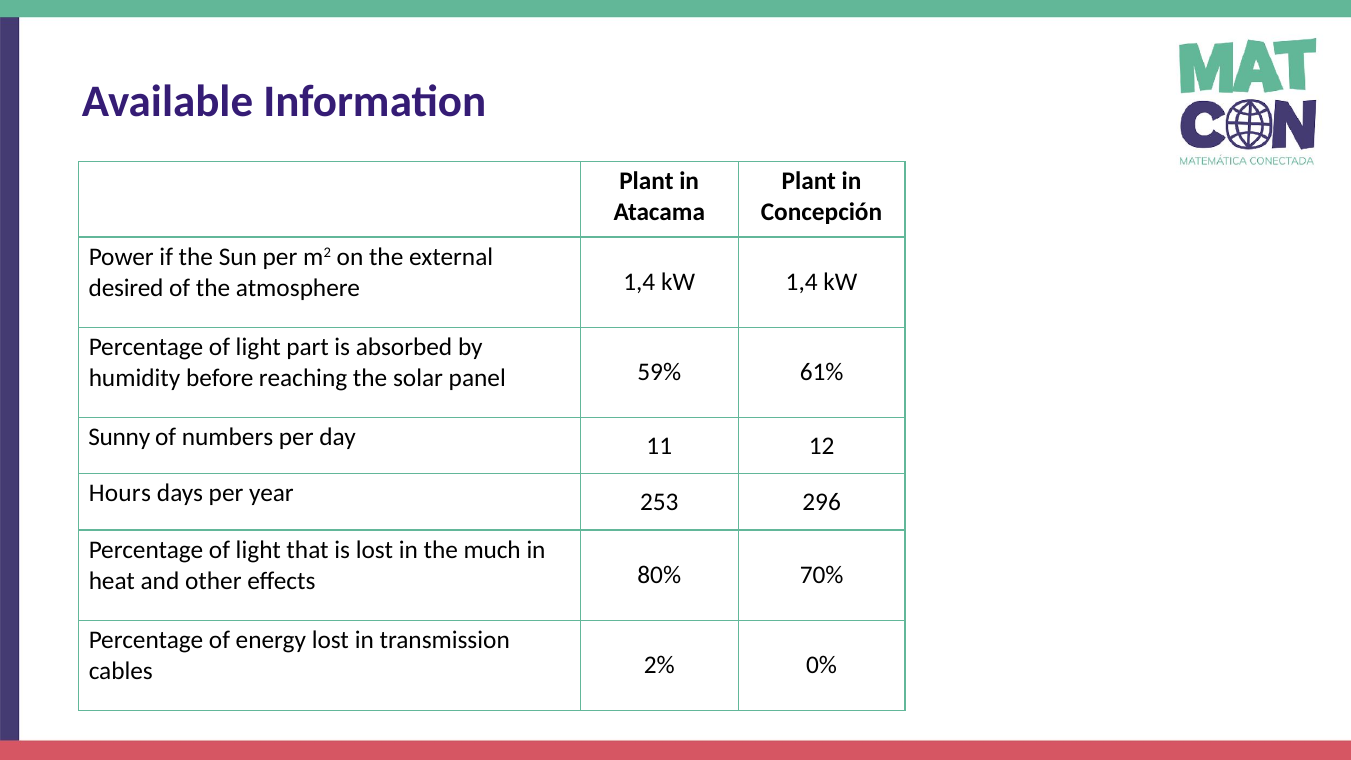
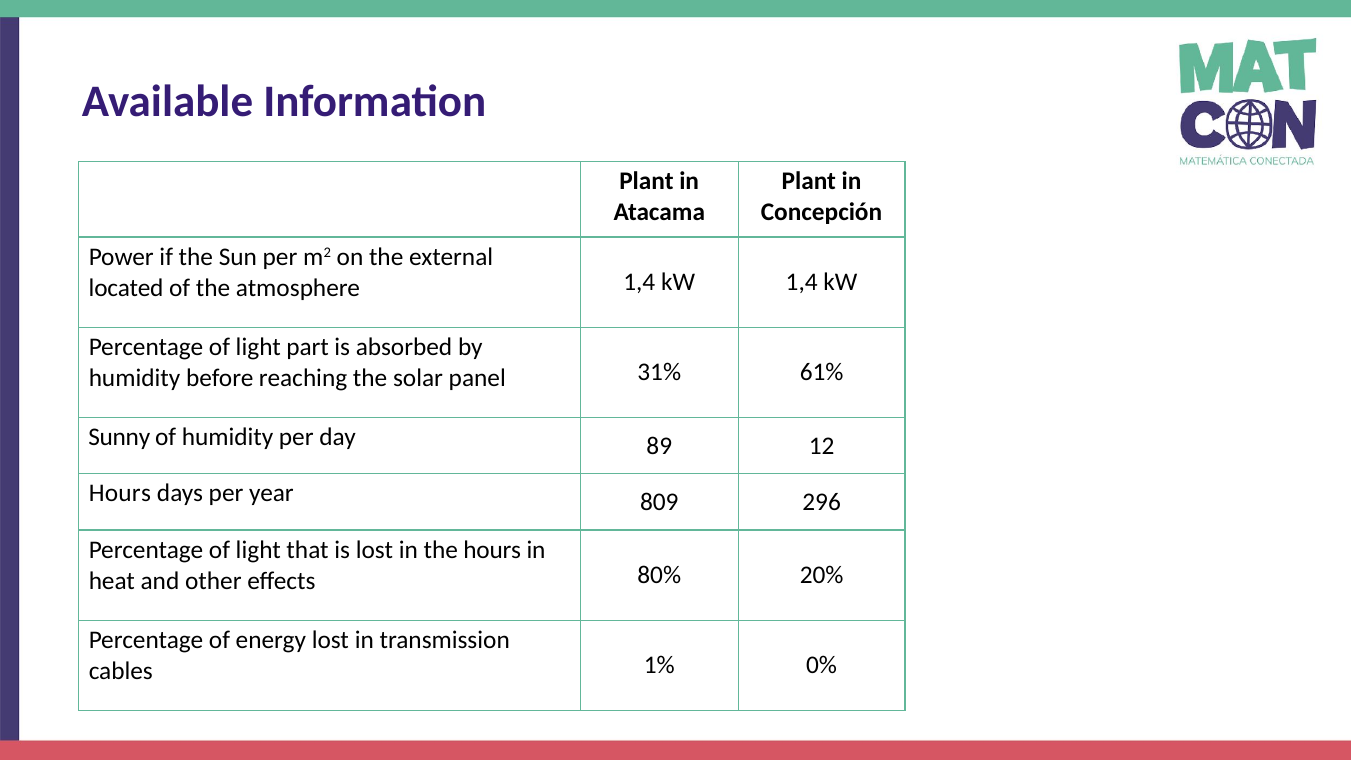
desired: desired -> located (126, 288)
59%: 59% -> 31% (659, 372)
of numbers: numbers -> humidity (228, 437)
11: 11 -> 89 (659, 446)
253: 253 -> 809 (659, 502)
the much: much -> hours (492, 550)
70%: 70% -> 20% (822, 575)
2%: 2% -> 1% (659, 665)
